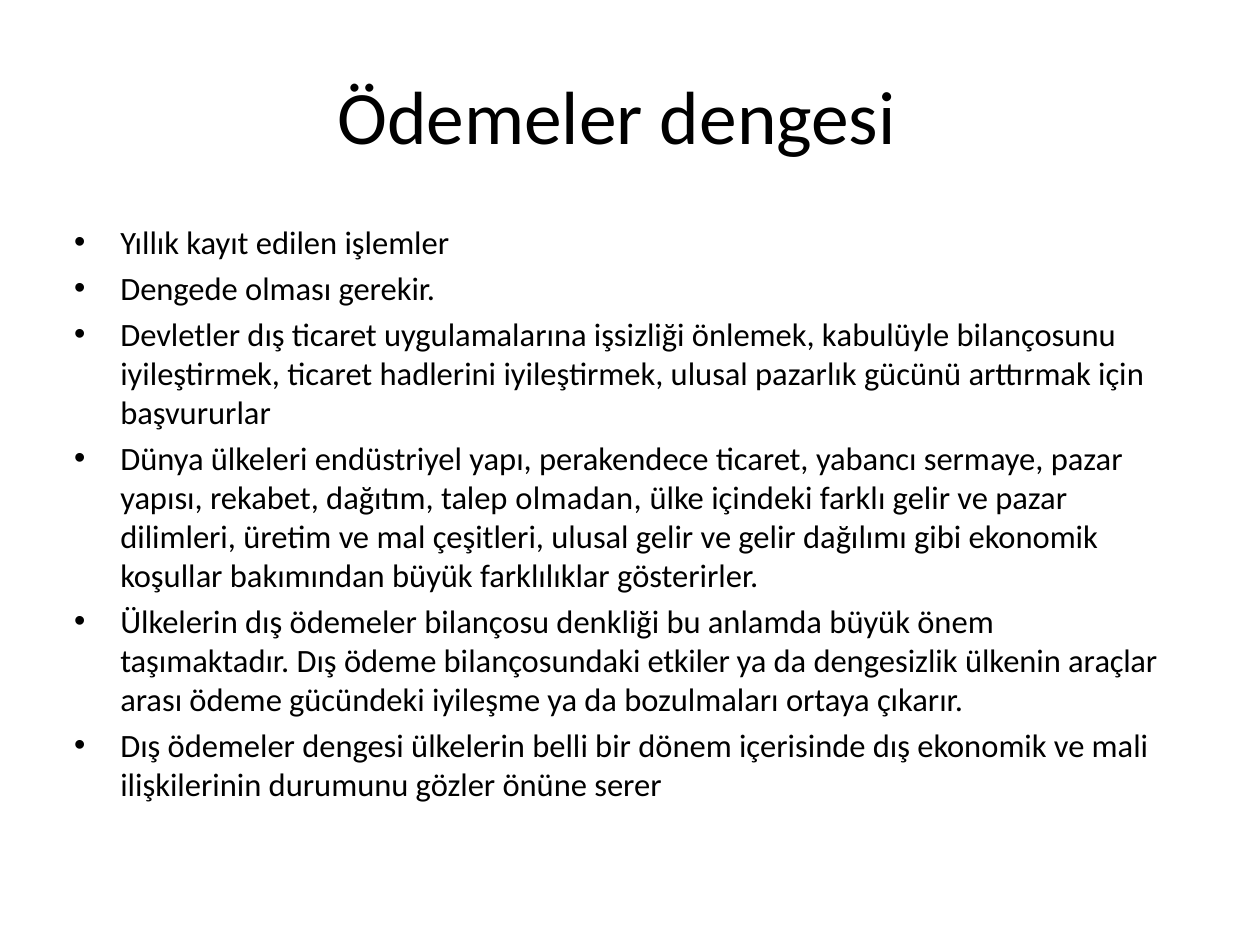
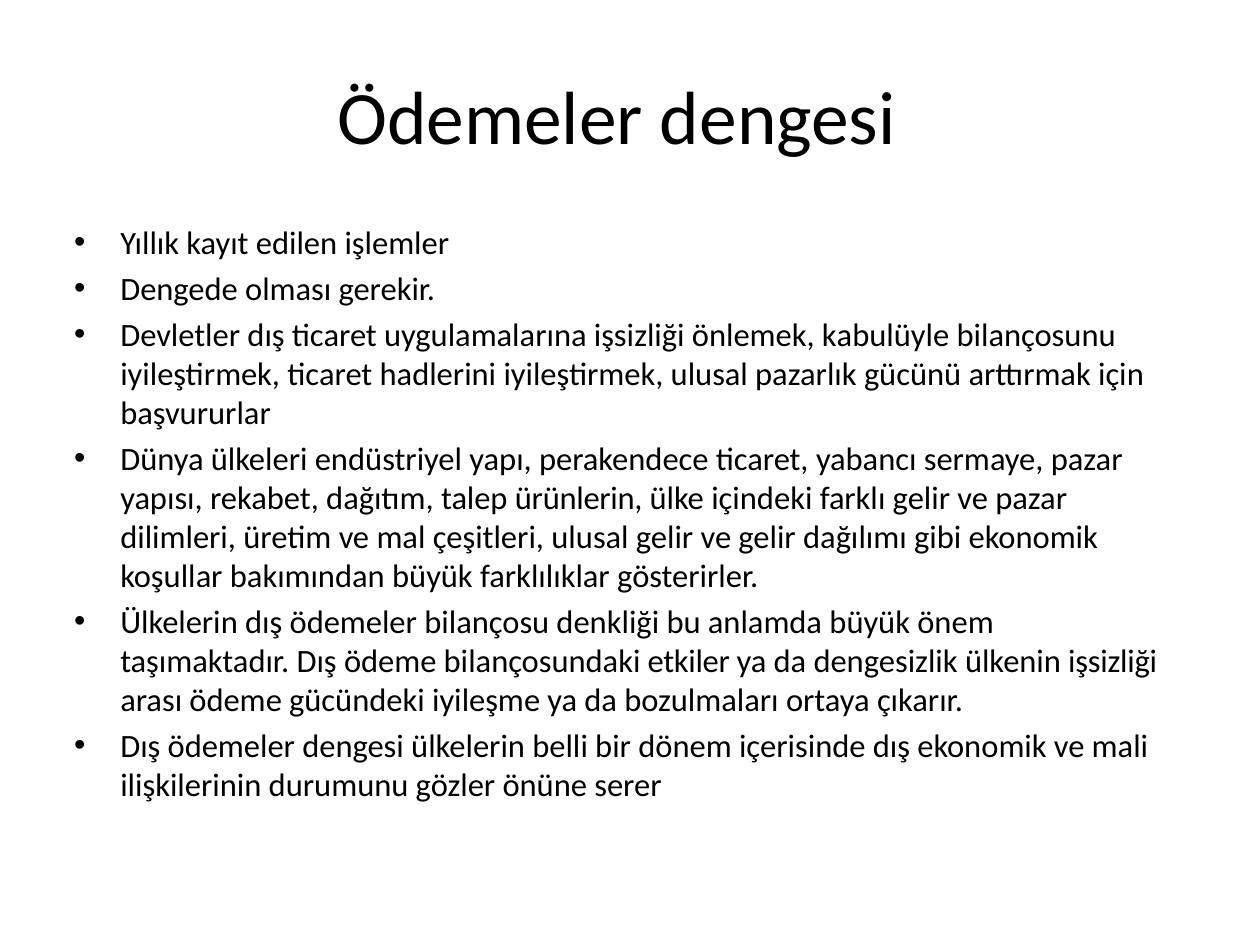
olmadan: olmadan -> ürünlerin (579, 499)
ülkenin araçlar: araçlar -> işsizliği (1113, 662)
